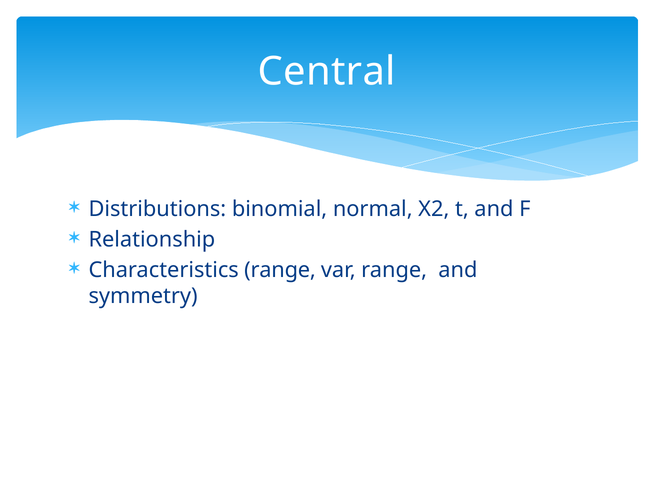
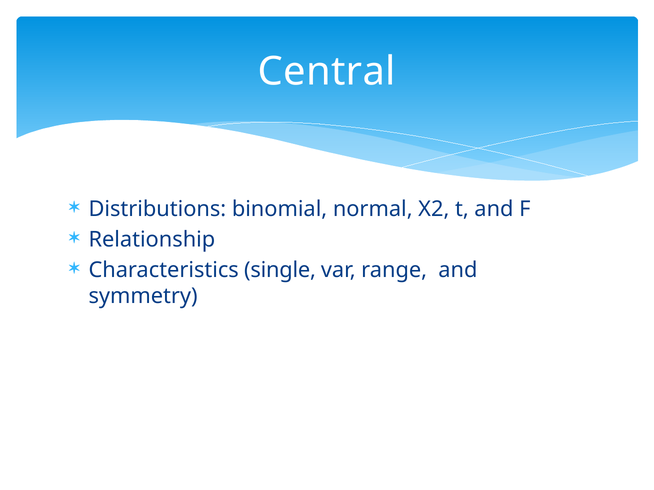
Characteristics range: range -> single (280, 270)
